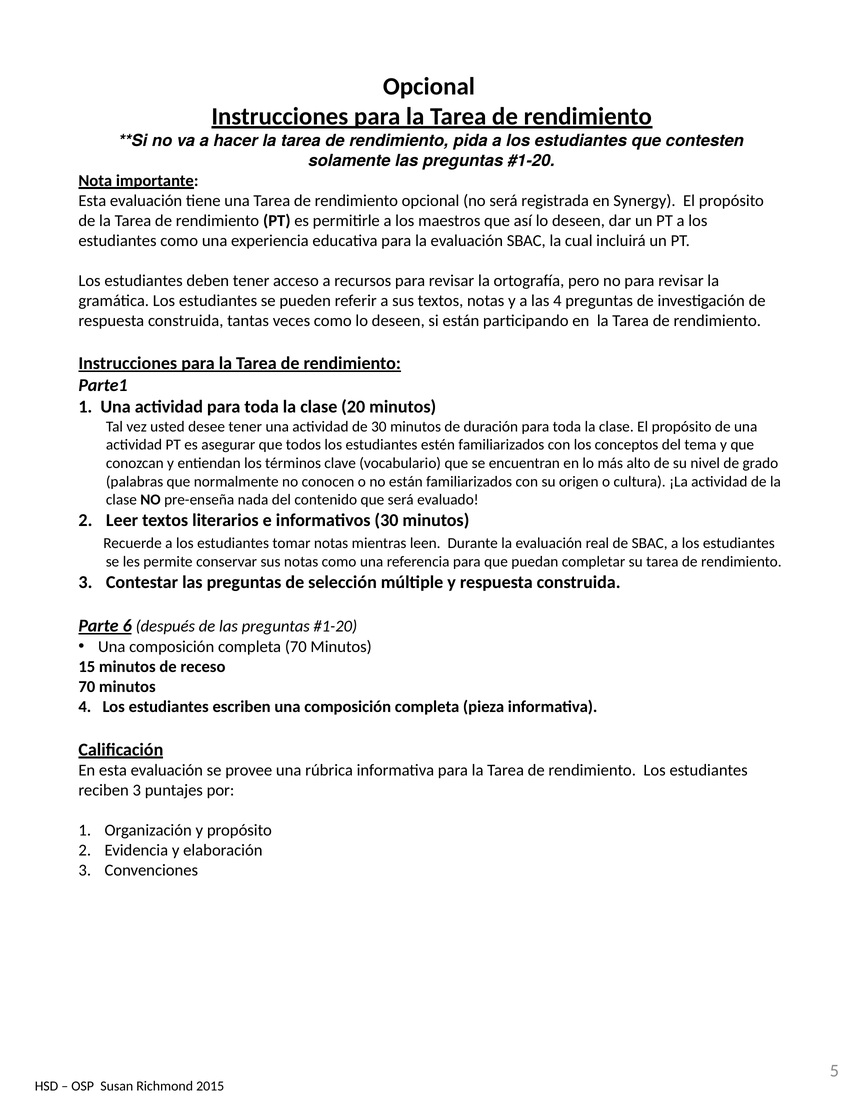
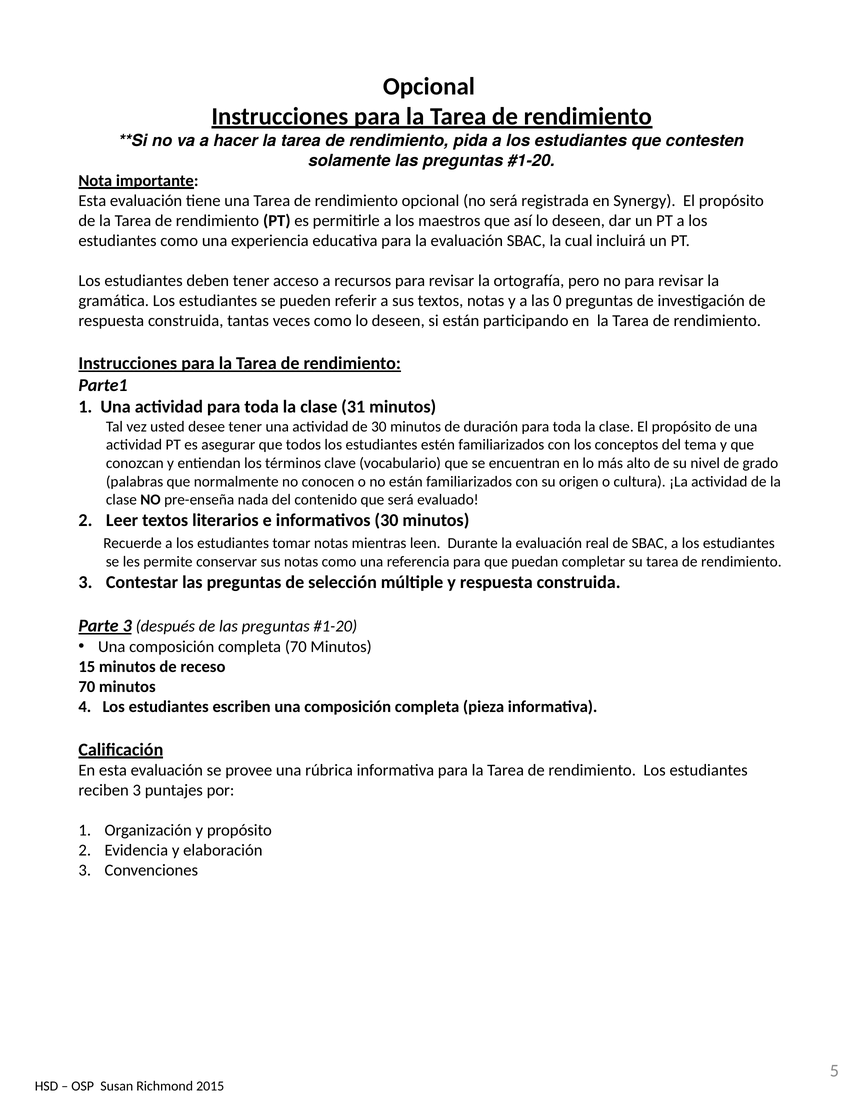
las 4: 4 -> 0 (557, 301)
20: 20 -> 31 (353, 407)
Parte 6: 6 -> 3 (127, 627)
